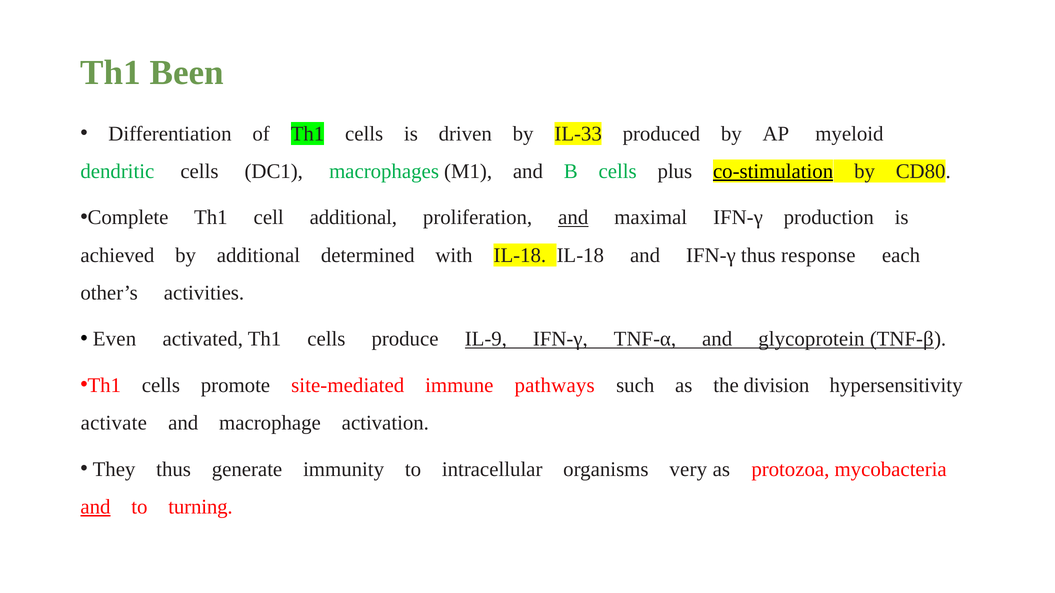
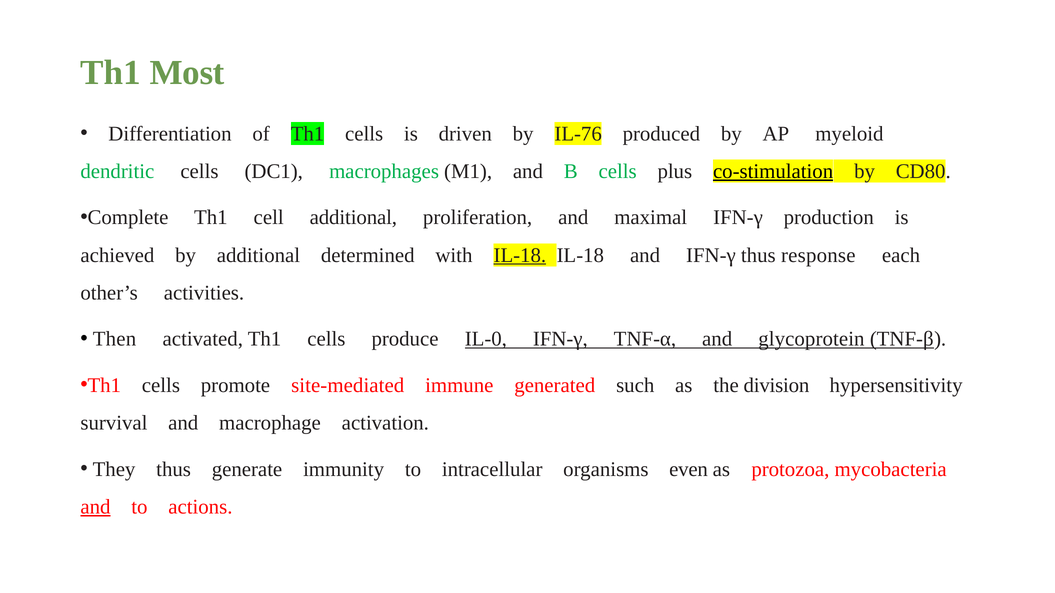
Been: Been -> Most (187, 73)
IL-33: IL-33 -> IL-76 (578, 134)
and underline: present -> none (573, 218)
IL-18 underline: none -> present (520, 255)
Even: Even -> Then (115, 339)
IL-9: IL-9 -> IL-0 (486, 339)
pathways: pathways -> generated (555, 386)
activate: activate -> survival (114, 423)
very: very -> even (689, 470)
turning: turning -> actions (200, 507)
